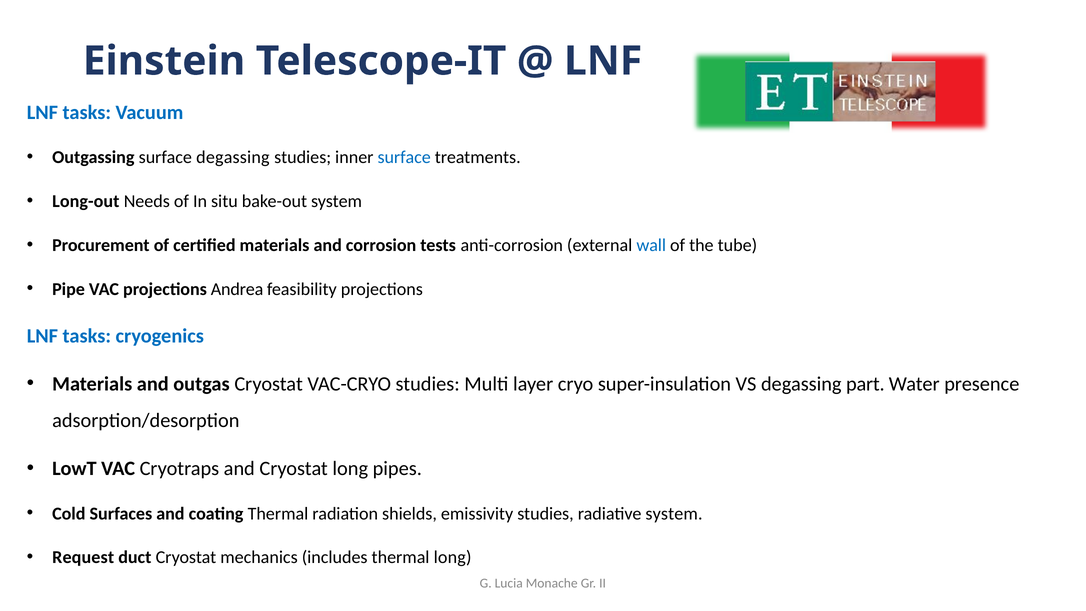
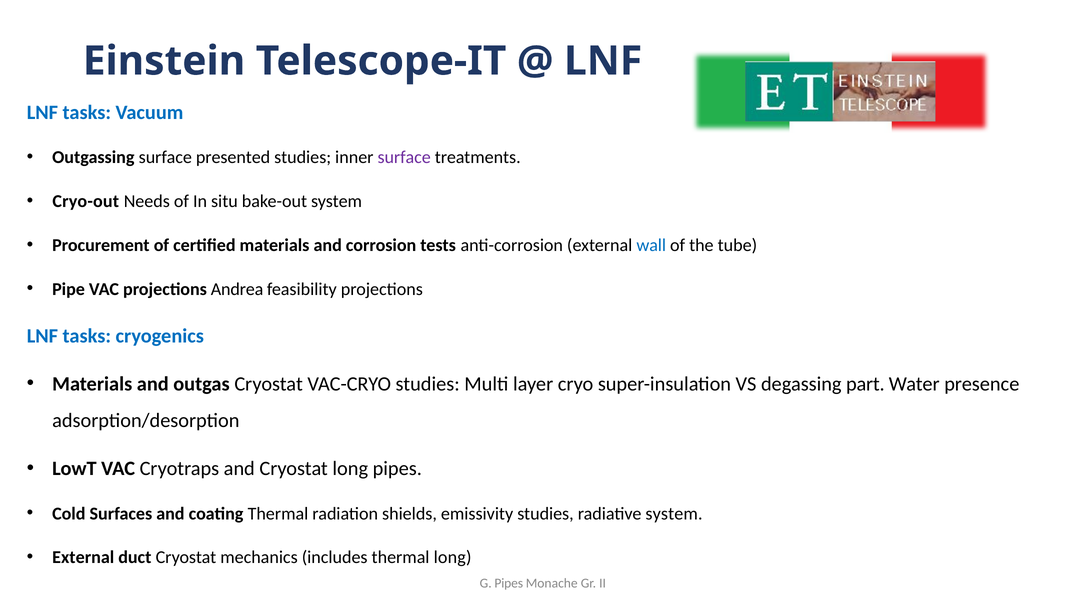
surface degassing: degassing -> presented (233, 157)
surface colour: blue -> purple (404, 157)
Long-out: Long-out -> Cryo-out (86, 201)
Request: Request -> External (83, 557)
G Lucia: Lucia -> Pipes (509, 583)
